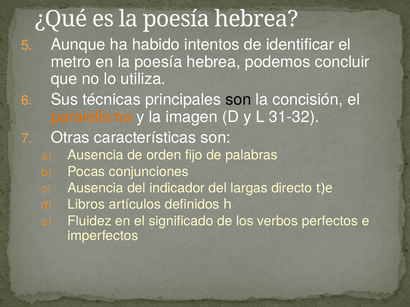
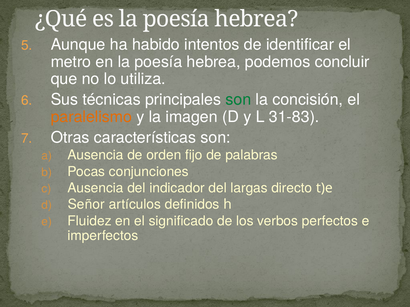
son colour: black -> green (238, 100)
31-32: 31-32 -> 31-83 (294, 117)
Libros: Libros -> Señor (86, 205)
